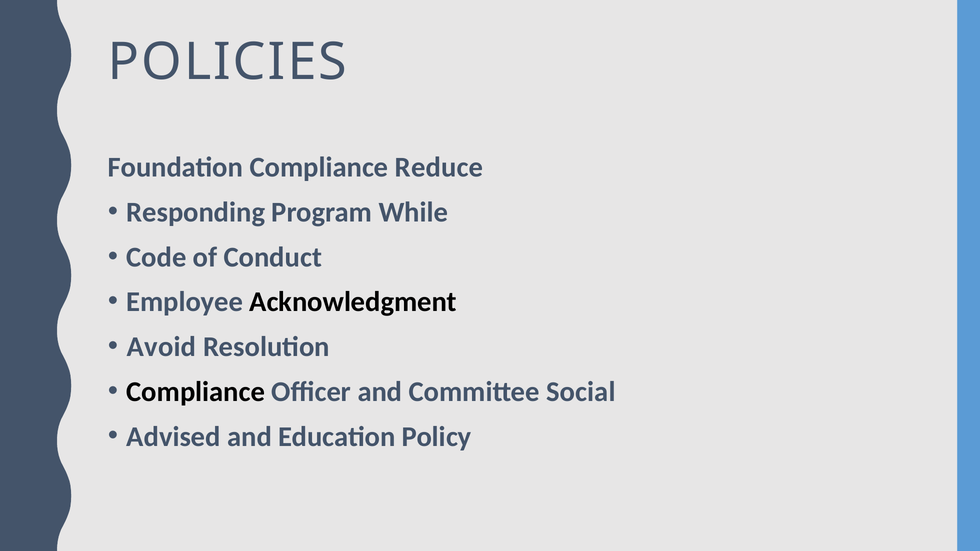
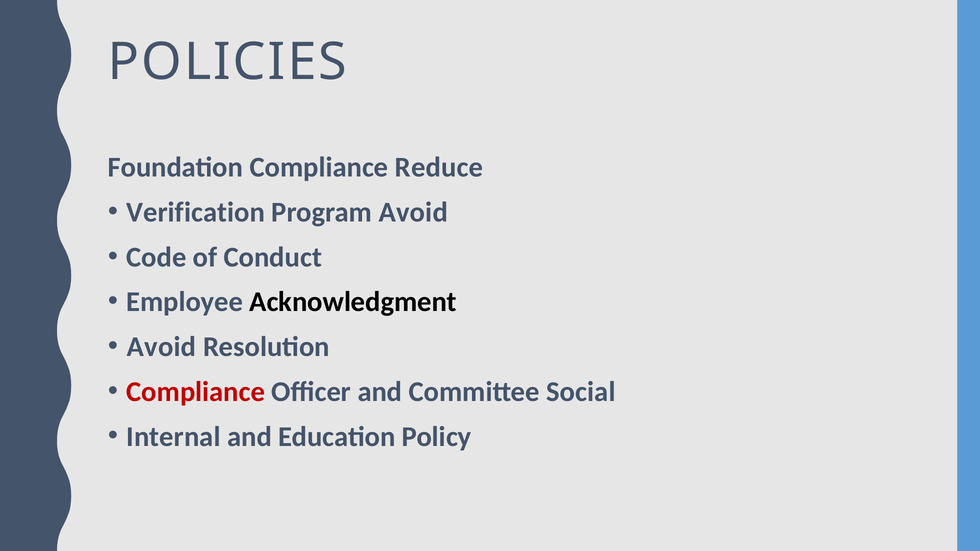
Responding: Responding -> Verification (196, 212)
Program While: While -> Avoid (413, 212)
Compliance colour: black -> red (196, 392)
Advised: Advised -> Internal (173, 437)
